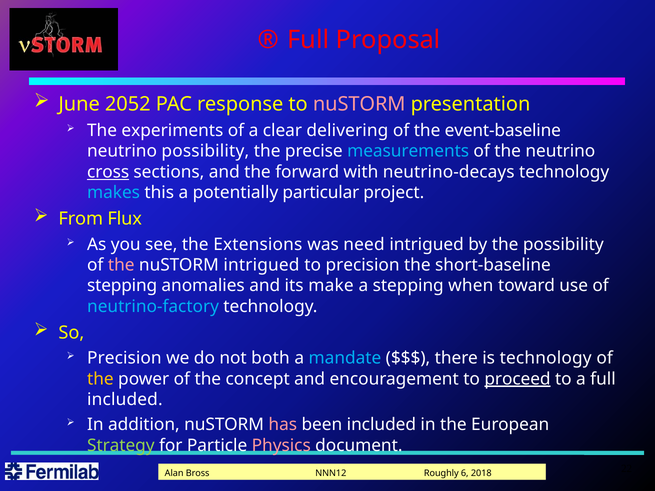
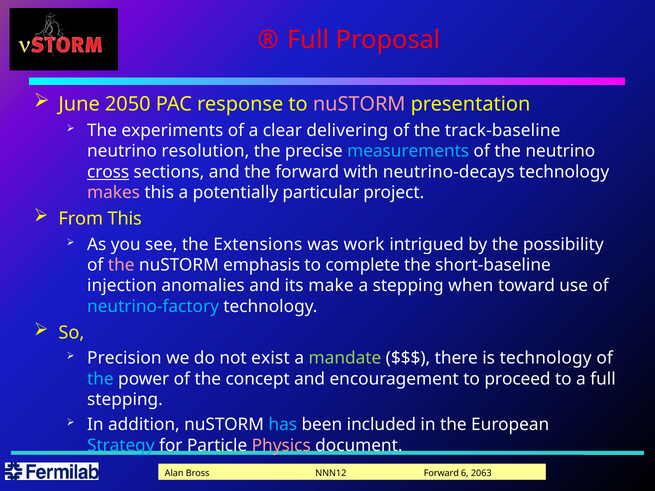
2052: 2052 -> 2050 (128, 104)
event-baseline: event-baseline -> track-baseline (503, 131)
neutrino possibility: possibility -> resolution (205, 151)
makes colour: light blue -> pink (114, 193)
From Flux: Flux -> This (125, 219)
need: need -> work (364, 244)
nuSTORM intrigued: intrigued -> emphasis (262, 265)
to precision: precision -> complete (363, 265)
stepping: stepping -> injection (122, 286)
both: both -> exist (270, 358)
mandate colour: light blue -> light green (345, 358)
the colour: yellow -> light blue (100, 379)
proceed underline: present -> none (517, 379)
included: included -> stepping (125, 400)
has colour: pink -> light blue (283, 425)
Strategy colour: light green -> light blue (121, 446)
NNN12 Roughly: Roughly -> Forward (441, 473)
2018: 2018 -> 2063 (481, 473)
